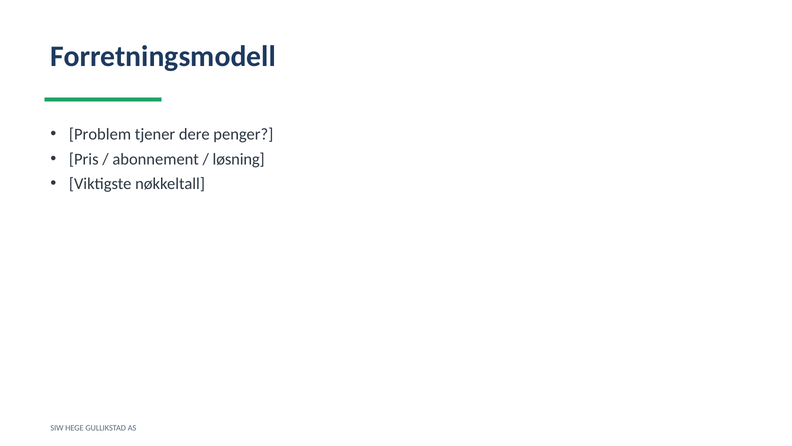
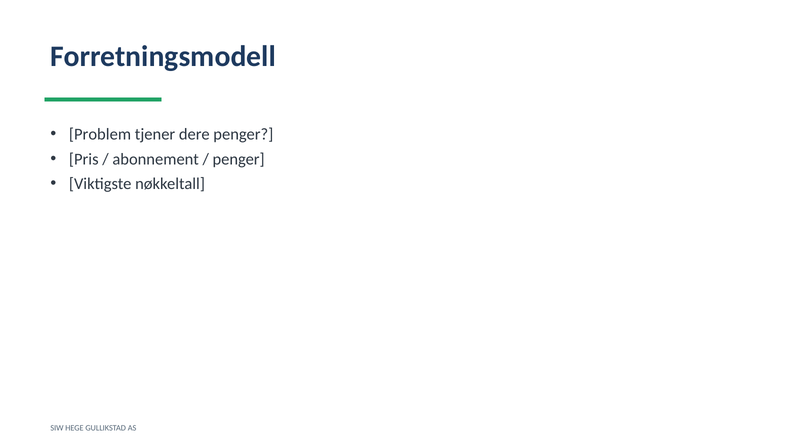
løsning: løsning -> penger (239, 159)
